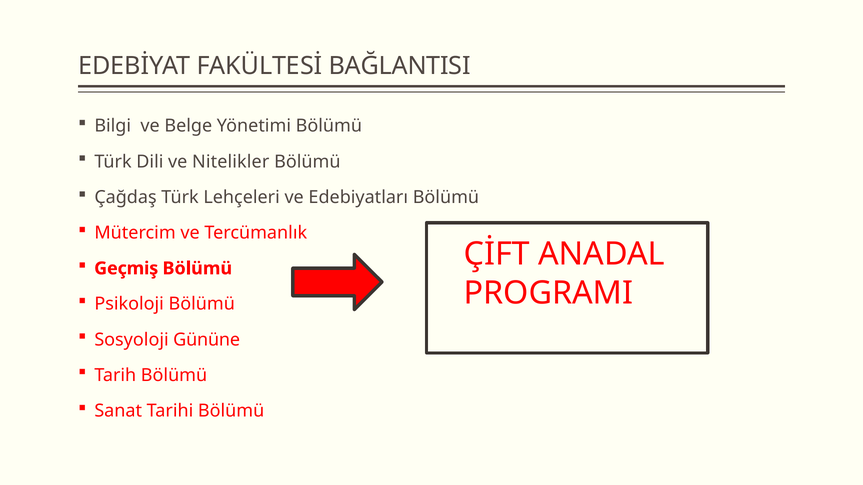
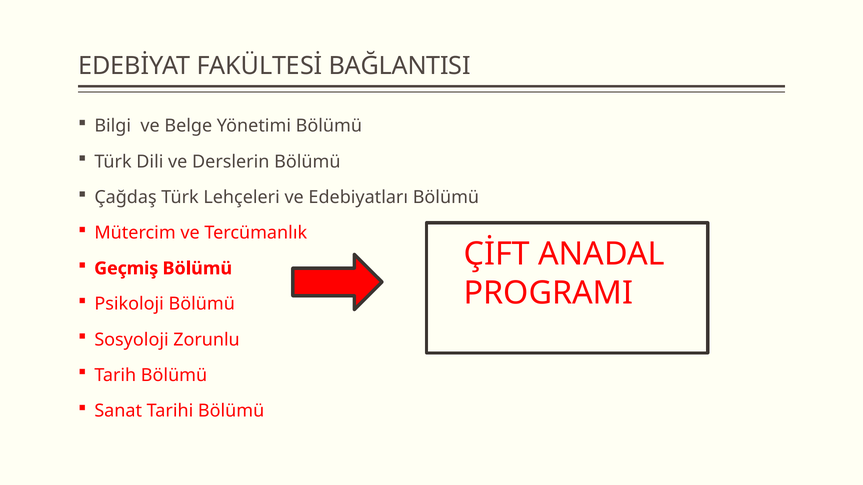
Nitelikler: Nitelikler -> Derslerin (231, 162)
Gününe: Gününe -> Zorunlu (207, 340)
